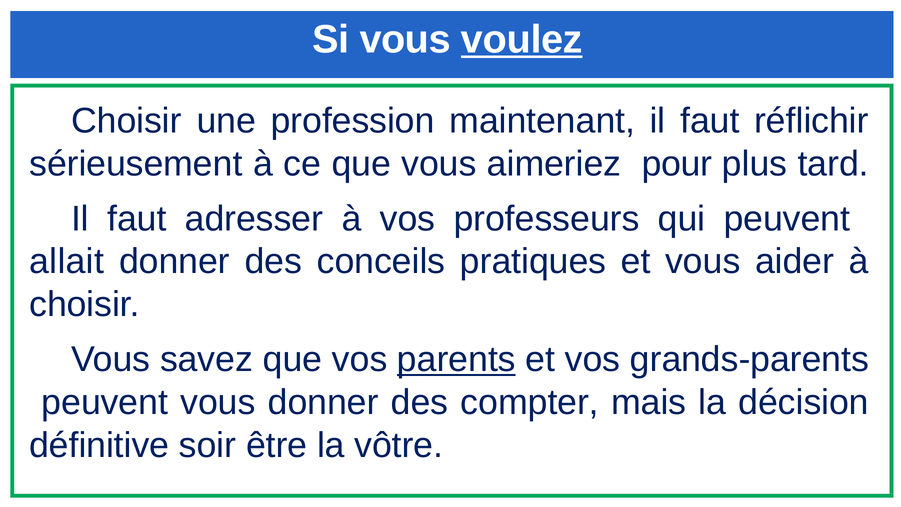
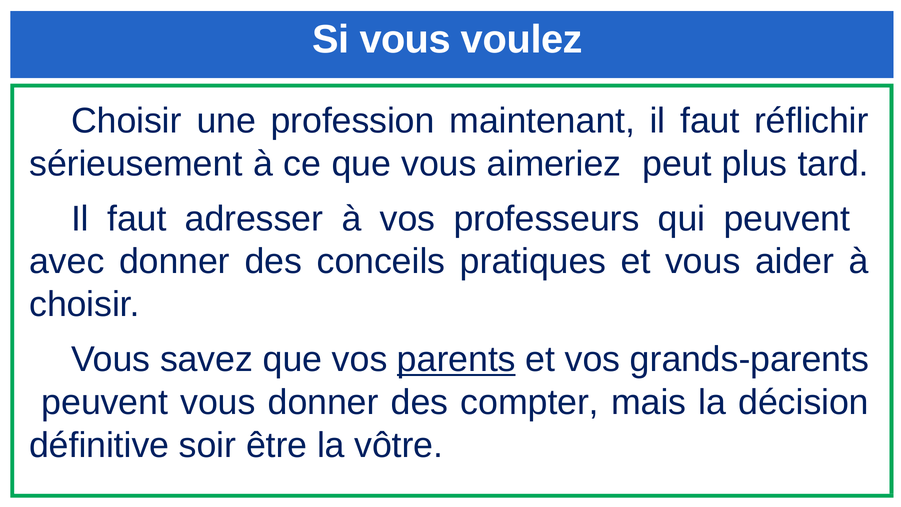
voulez underline: present -> none (522, 40)
pour: pour -> peut (677, 164)
allait: allait -> avec (67, 262)
